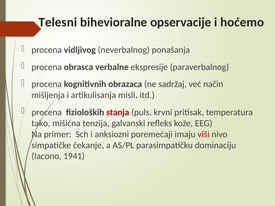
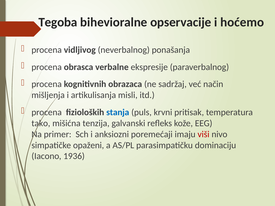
Telesni: Telesni -> Tegoba (58, 22)
stanja colour: red -> blue (118, 112)
čekanje: čekanje -> opaženi (89, 145)
1941: 1941 -> 1936 (74, 156)
